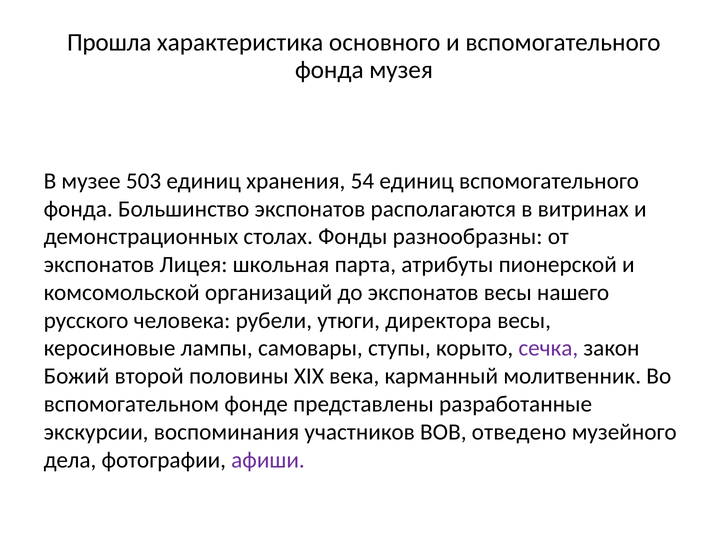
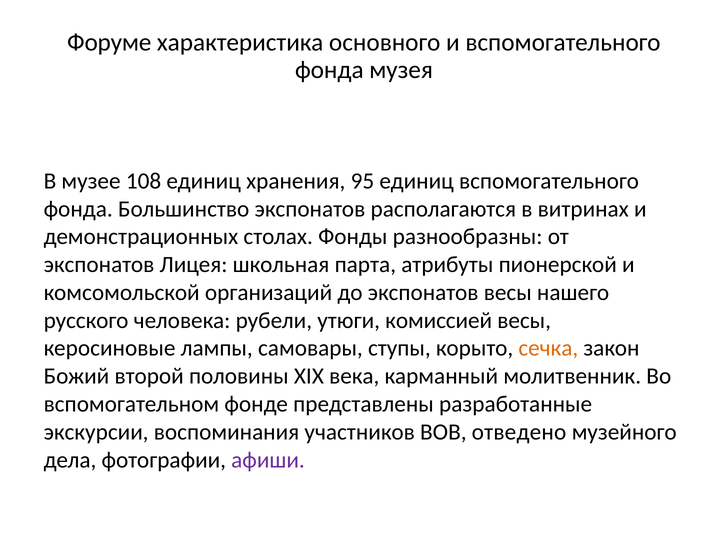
Прошла: Прошла -> Форуме (109, 42)
503: 503 -> 108 (144, 181)
54: 54 -> 95 (362, 181)
директора: директора -> комиссией (439, 320)
сечка colour: purple -> orange (548, 348)
